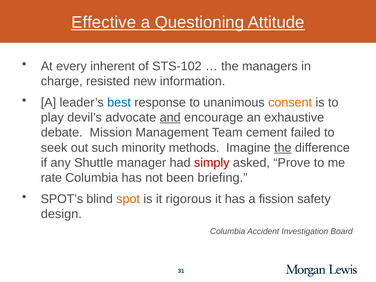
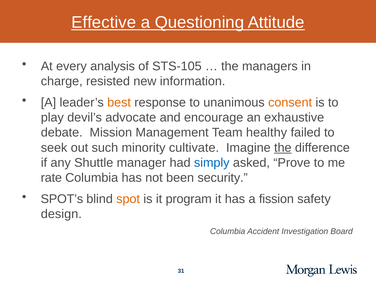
inherent: inherent -> analysis (113, 66)
STS-102: STS-102 -> STS-105 (177, 66)
best colour: blue -> orange (119, 103)
and underline: present -> none (170, 118)
cement: cement -> healthy (267, 133)
methods: methods -> cultivate (194, 148)
simply colour: red -> blue (212, 163)
briefing: briefing -> security (223, 178)
rigorous: rigorous -> program (189, 199)
